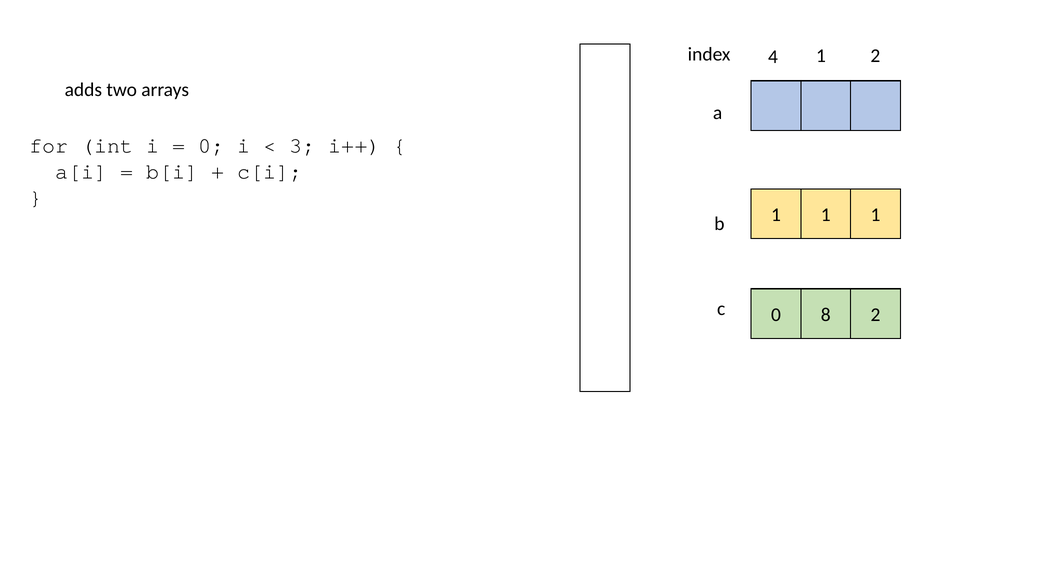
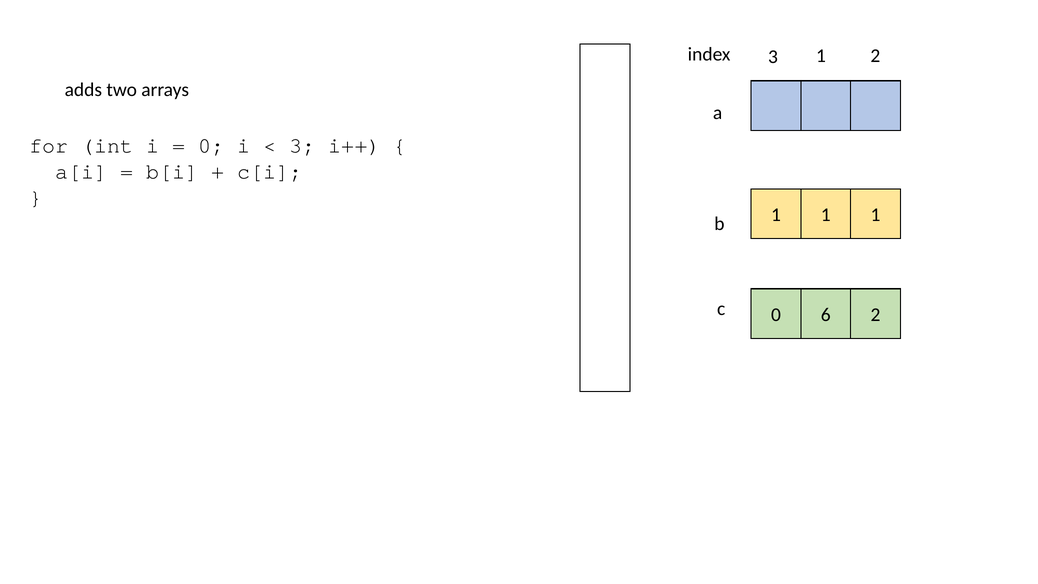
index 4: 4 -> 3 (773, 57)
8: 8 -> 6 (826, 315)
